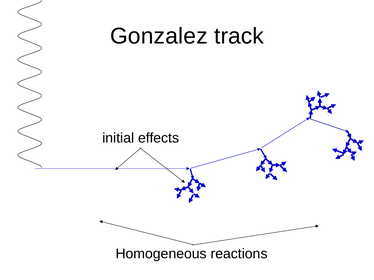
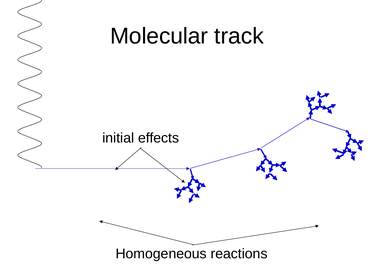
Gonzalez: Gonzalez -> Molecular (159, 36)
